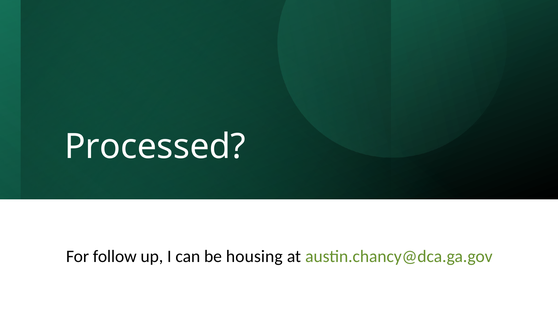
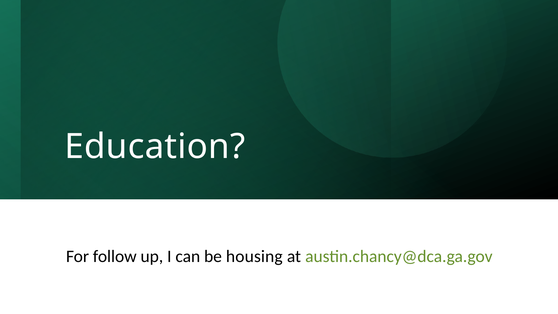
Processed: Processed -> Education (155, 147)
